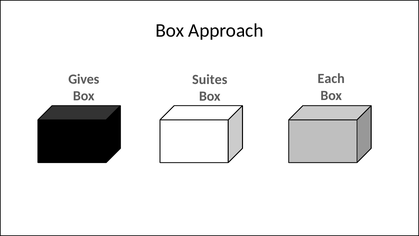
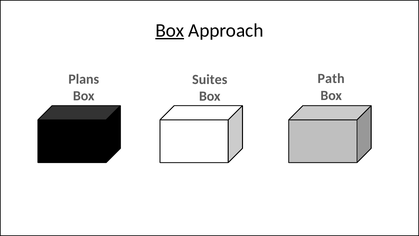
Box underline: none -> present (170, 30)
Each: Each -> Path (331, 79)
Gives: Gives -> Plans (84, 79)
